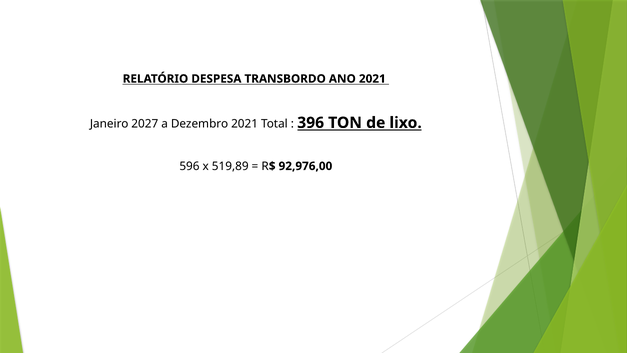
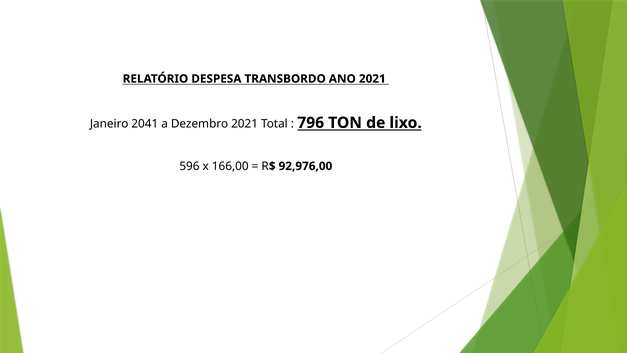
2027: 2027 -> 2041 (145, 124)
396: 396 -> 796 (311, 123)
519,89: 519,89 -> 166,00 (230, 166)
